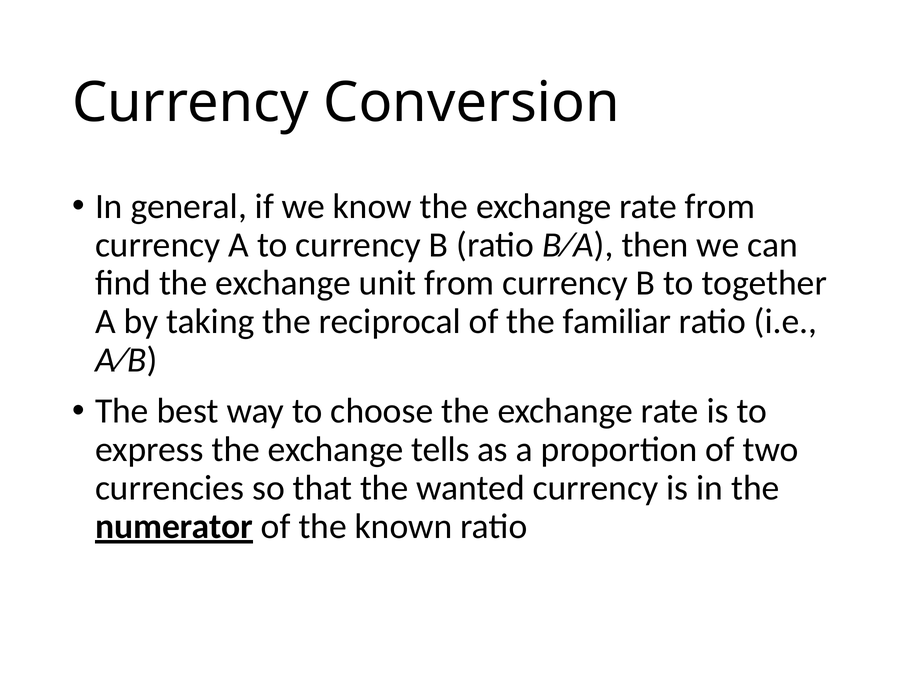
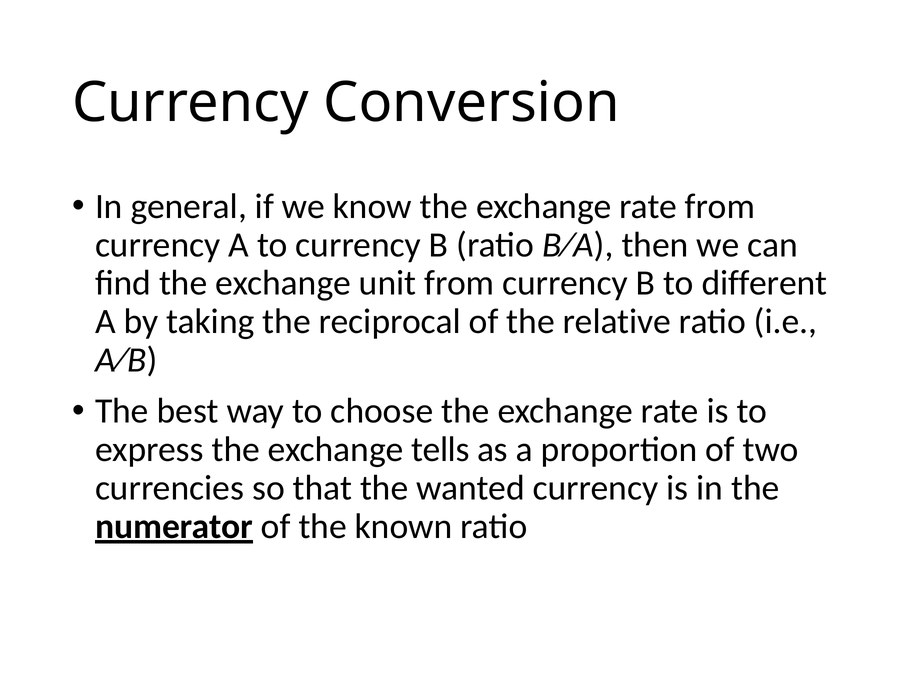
together: together -> different (764, 283)
familiar: familiar -> relative (617, 322)
